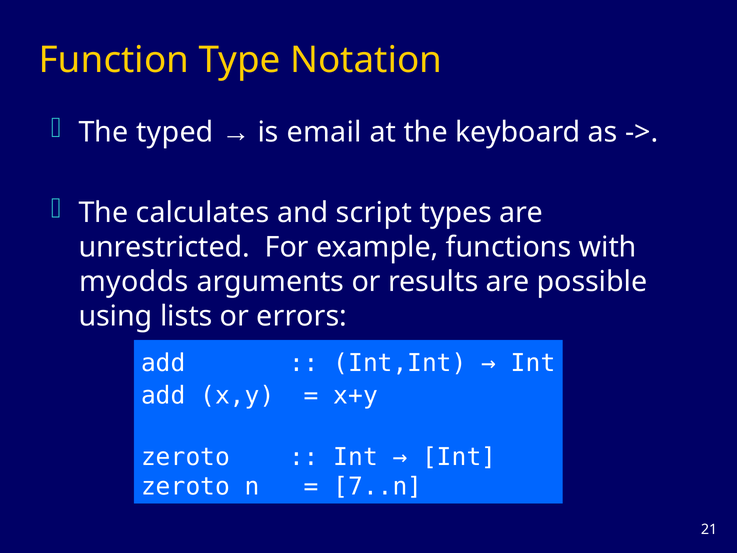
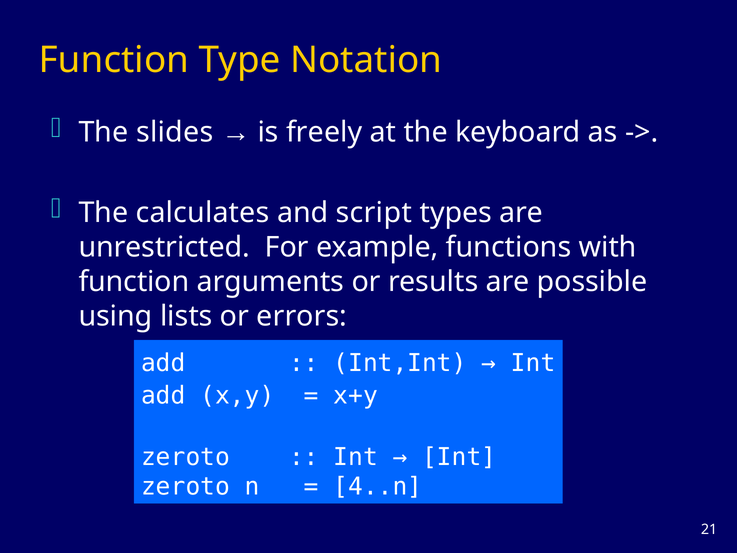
typed: typed -> slides (175, 132)
email: email -> freely (324, 132)
myodds: myodds -> function (134, 282)
7..n: 7..n -> 4..n (378, 487)
